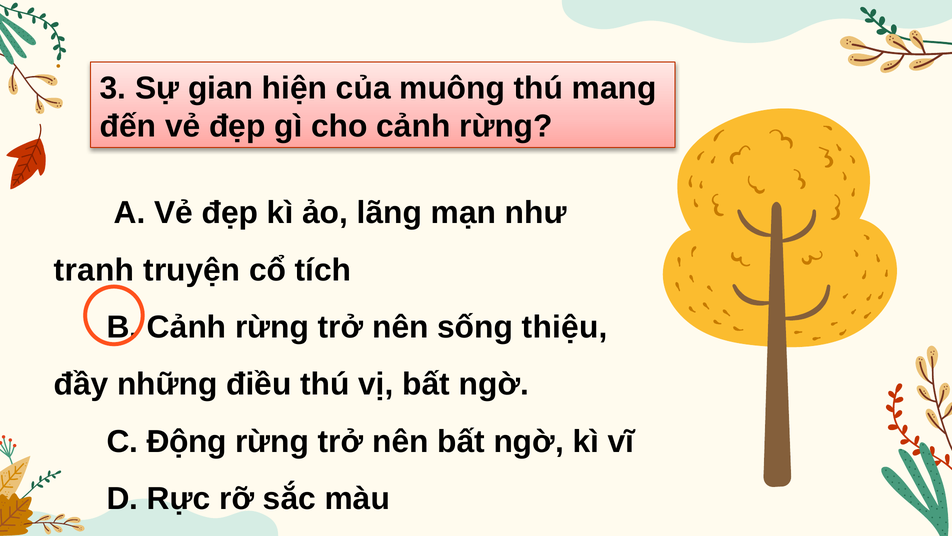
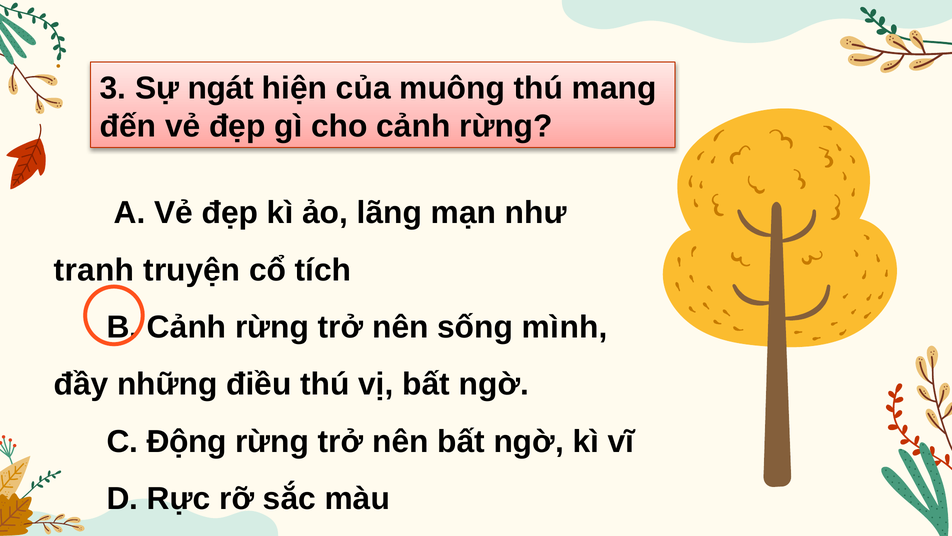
gian: gian -> ngát (221, 88)
thiệu: thiệu -> mình (565, 327)
